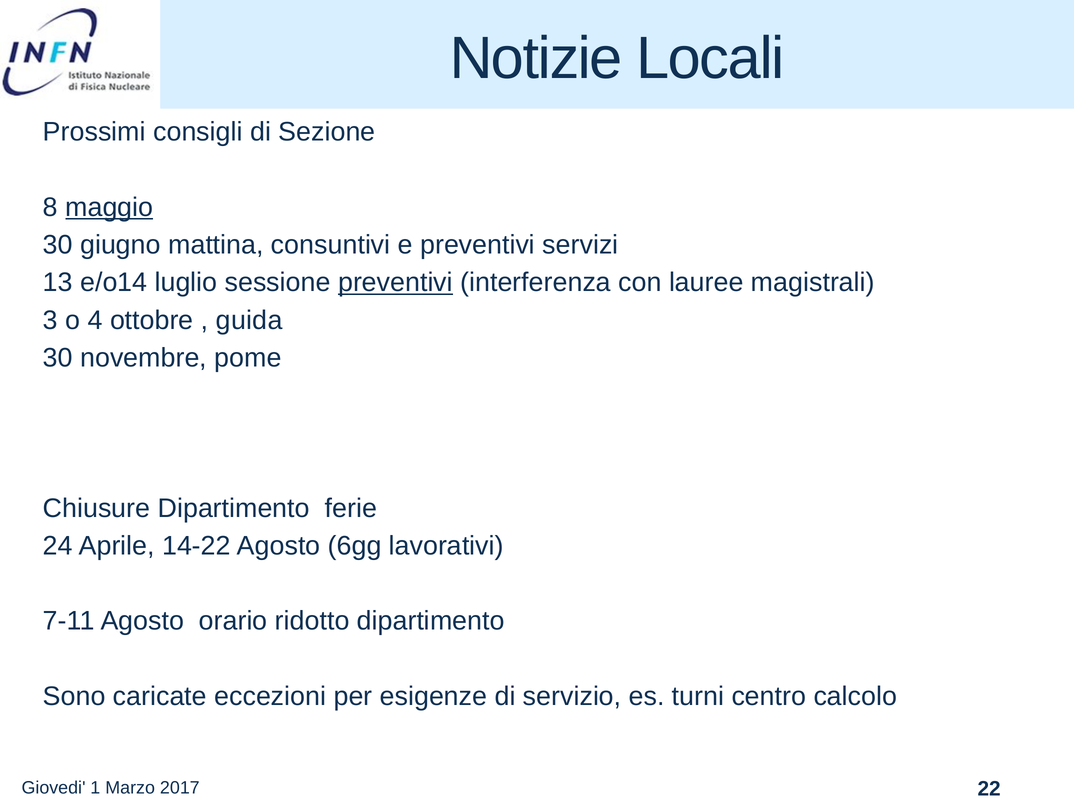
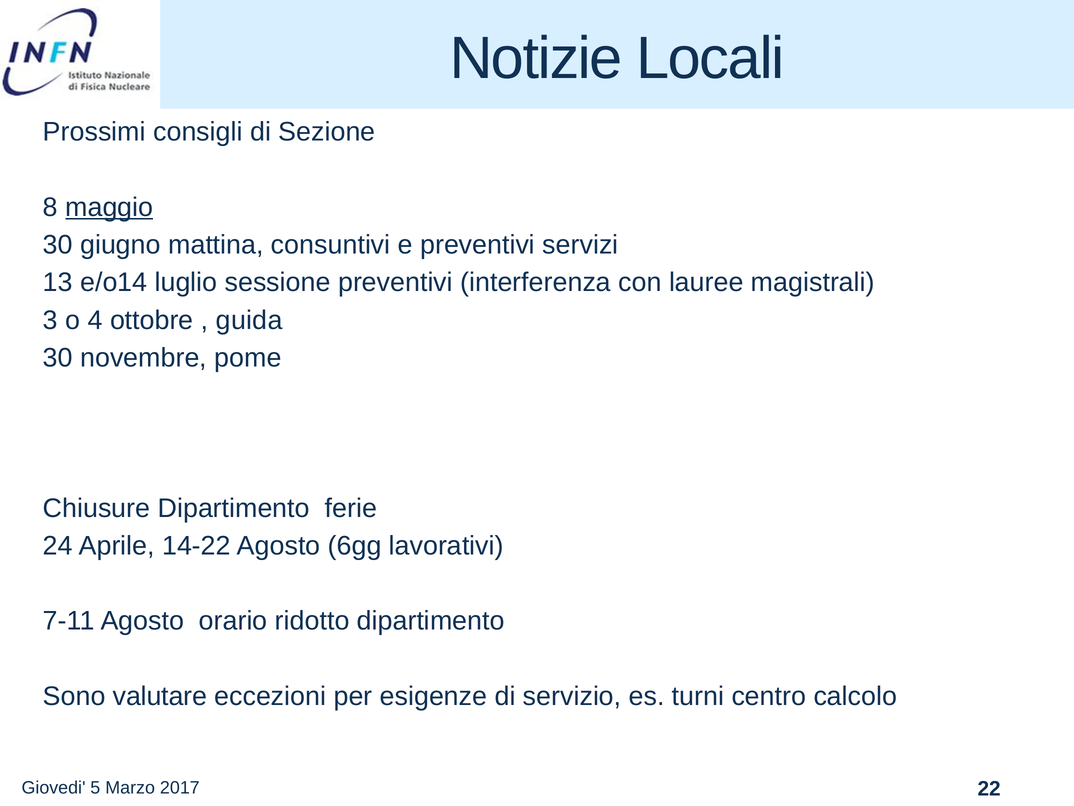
preventivi underline: present -> none (395, 282)
caricate: caricate -> valutare (160, 696)
1: 1 -> 5 (95, 787)
